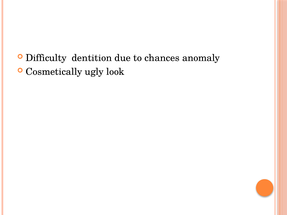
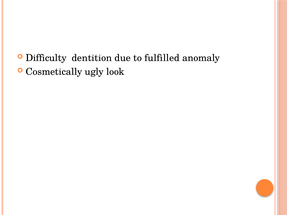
chances: chances -> fulfilled (162, 58)
